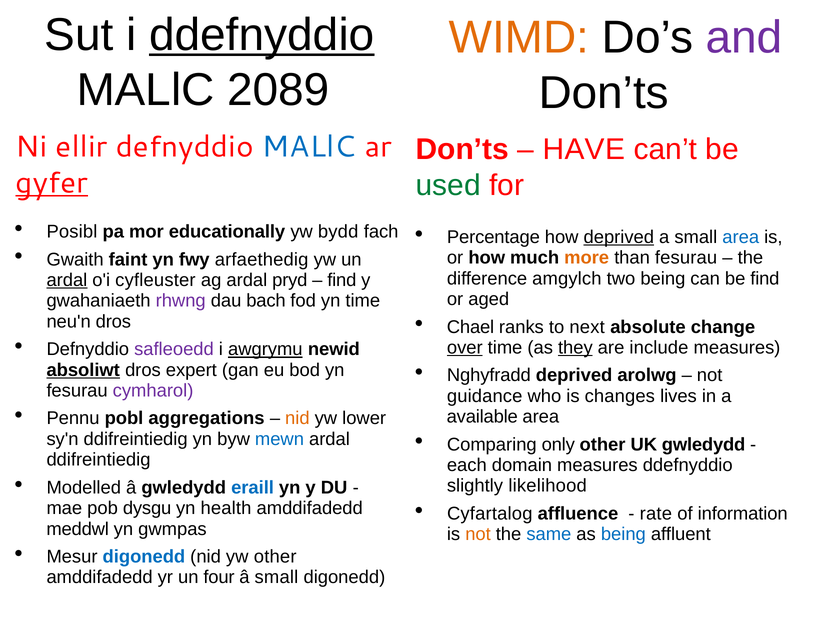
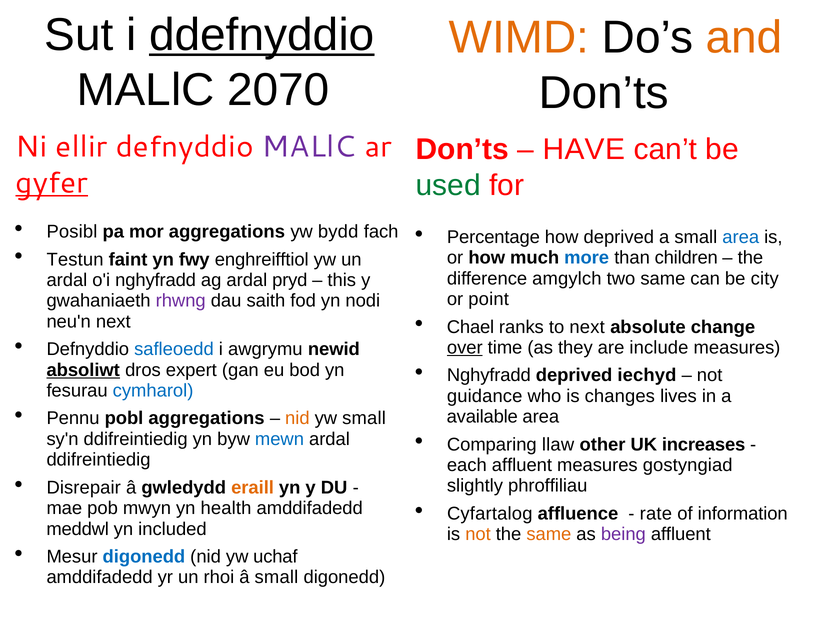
and colour: purple -> orange (744, 38)
2089: 2089 -> 2070 (278, 90)
MALlC colour: blue -> purple (309, 147)
mor educationally: educationally -> aggregations (227, 232)
deprived underline: present -> none (619, 237)
more colour: orange -> blue (587, 258)
than fesurau: fesurau -> children (686, 258)
Gwaith: Gwaith -> Testun (75, 259)
arfaethedig: arfaethedig -> enghreifftiol (262, 259)
two being: being -> same (663, 278)
be find: find -> city (765, 278)
ardal underline: present -> none (67, 280)
o'i cyfleuster: cyfleuster -> nghyfradd (156, 280)
find: find -> this (342, 280)
aged: aged -> point (489, 299)
bach: bach -> saith (266, 301)
yn time: time -> nodi (363, 301)
neu'n dros: dros -> next (113, 322)
they underline: present -> none (575, 348)
safleoedd colour: purple -> blue (174, 349)
awgrymu underline: present -> none (265, 349)
arolwg: arolwg -> iechyd (647, 375)
cymharol colour: purple -> blue (153, 391)
yw lower: lower -> small (364, 418)
only: only -> llaw (558, 444)
UK gwledydd: gwledydd -> increases (704, 444)
each domain: domain -> affluent (522, 465)
measures ddefnyddio: ddefnyddio -> gostyngiad (688, 465)
likelihood: likelihood -> phroffiliau (548, 486)
Modelled: Modelled -> Disrepair (84, 487)
eraill colour: blue -> orange (253, 487)
dysgu: dysgu -> mwyn (147, 508)
gwmpas: gwmpas -> included (172, 529)
same colour: blue -> orange (549, 534)
being colour: blue -> purple (623, 534)
yw other: other -> uchaf (275, 556)
four: four -> rhoi (219, 577)
